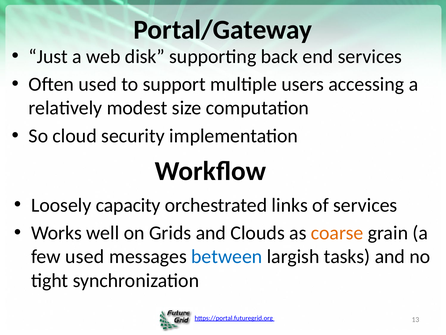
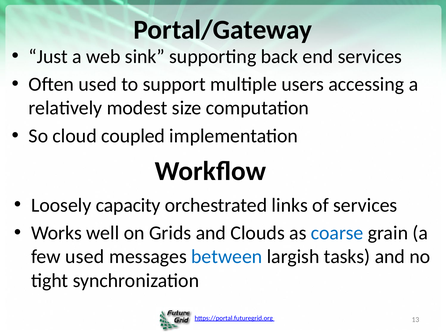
disk: disk -> sink (145, 56)
security: security -> coupled (133, 136)
coarse colour: orange -> blue (337, 233)
